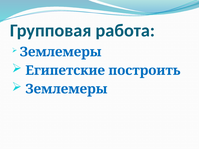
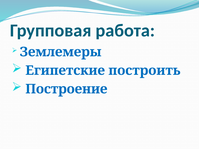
Землемеры: Землемеры -> Построение (66, 89)
